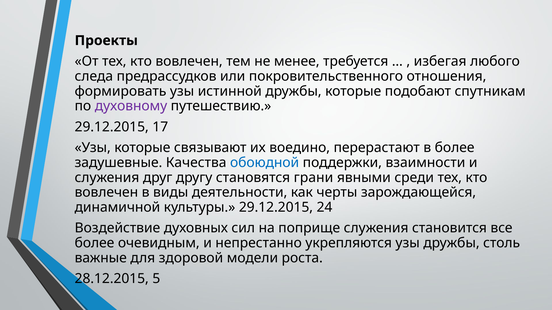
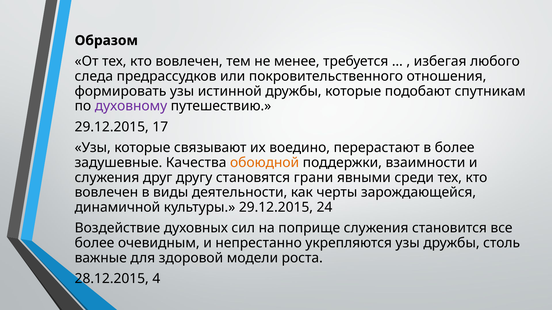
Проекты: Проекты -> Образом (106, 41)
обоюдной colour: blue -> orange (265, 163)
5: 5 -> 4 (156, 279)
